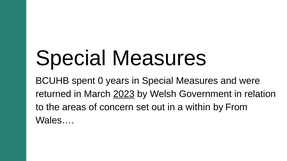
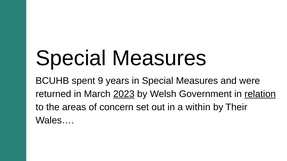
0: 0 -> 9 (100, 81)
relation underline: none -> present (260, 94)
From: From -> Their (236, 107)
